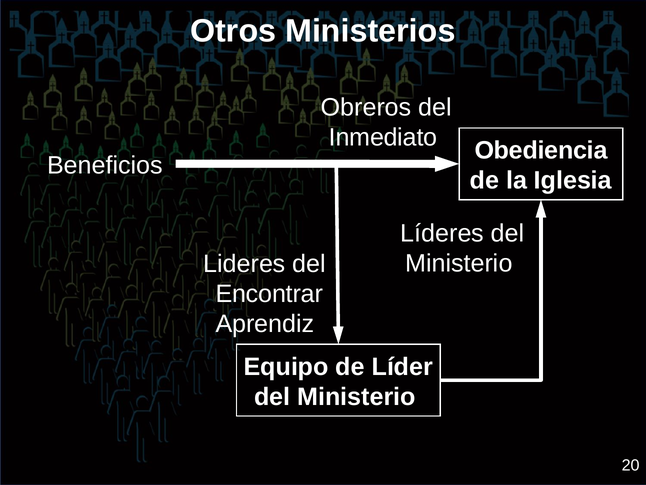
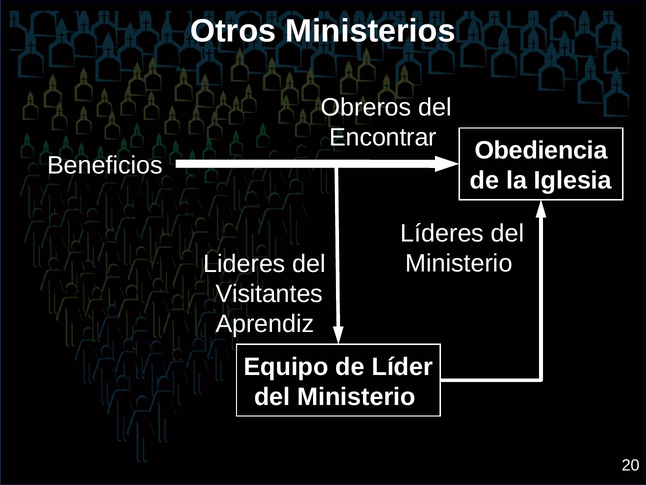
Inmediato: Inmediato -> Encontrar (383, 137)
Encontrar: Encontrar -> Visitantes (269, 294)
